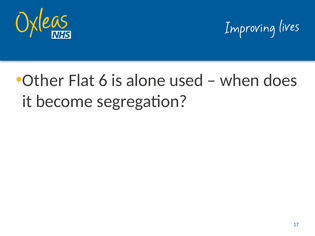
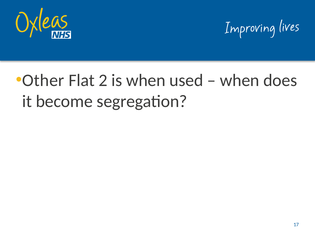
6: 6 -> 2 (103, 80)
is alone: alone -> when (146, 80)
